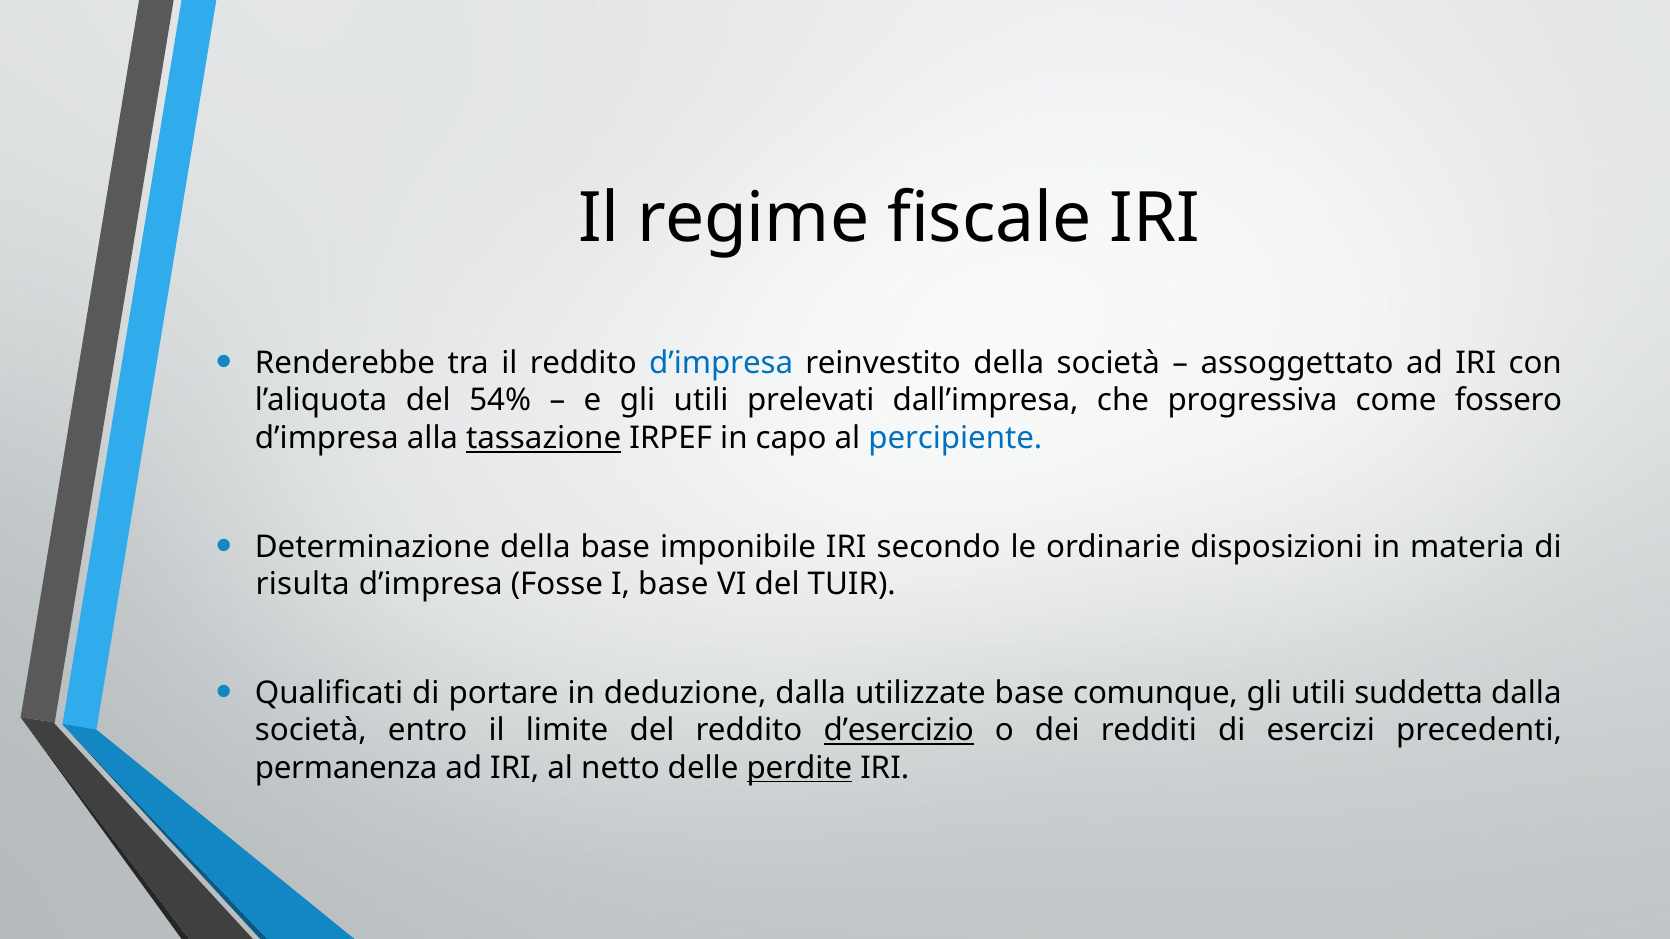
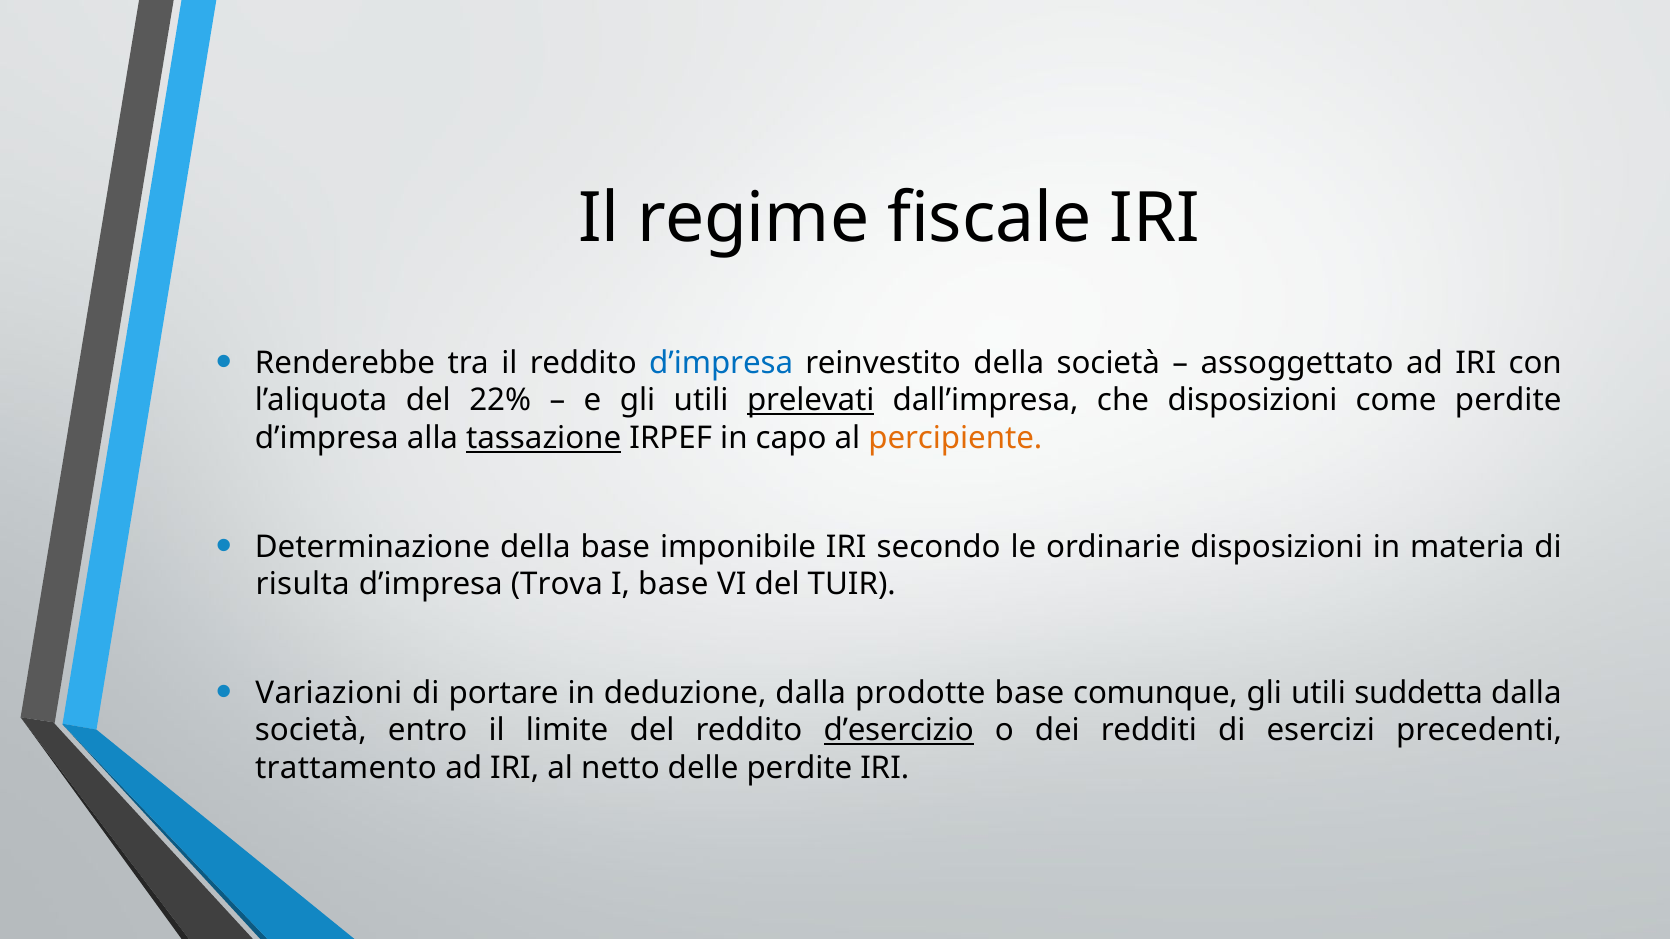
54%: 54% -> 22% (500, 401)
prelevati underline: none -> present (811, 401)
che progressiva: progressiva -> disposizioni (1252, 401)
come fossero: fossero -> perdite (1508, 401)
percipiente colour: blue -> orange (955, 438)
Fosse: Fosse -> Trova (557, 585)
Qualificati: Qualificati -> Variazioni (329, 693)
utilizzate: utilizzate -> prodotte (920, 693)
permanenza: permanenza -> trattamento (346, 768)
perdite underline: present -> none (799, 768)
